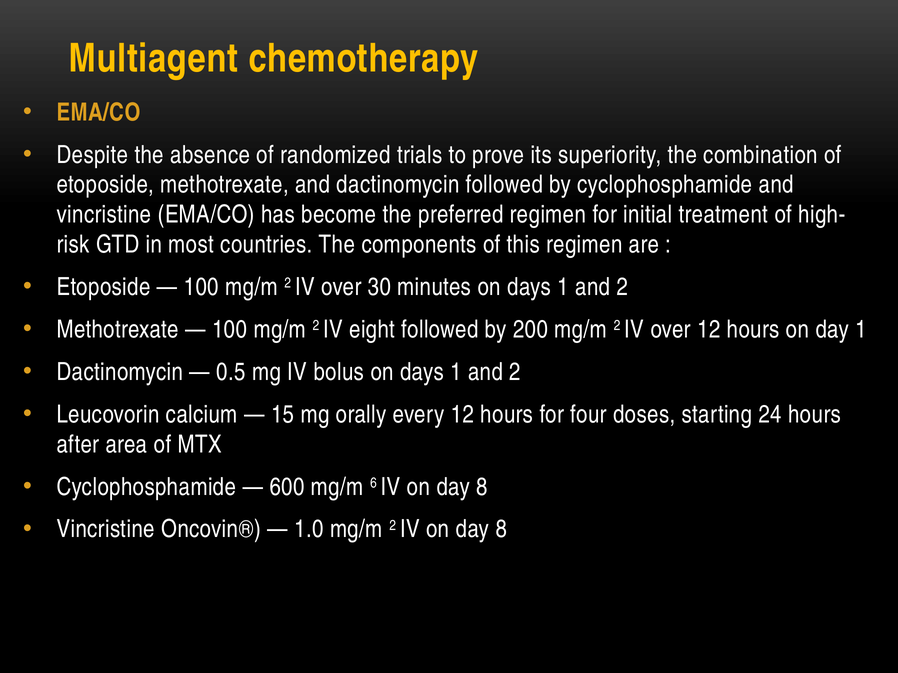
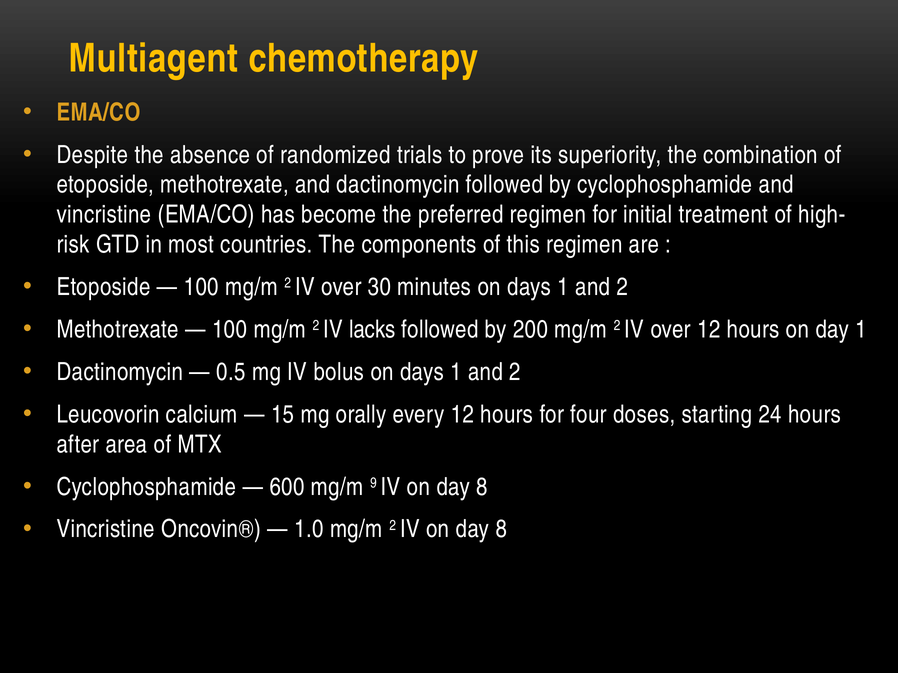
eight: eight -> lacks (372, 330)
6: 6 -> 9 (374, 483)
